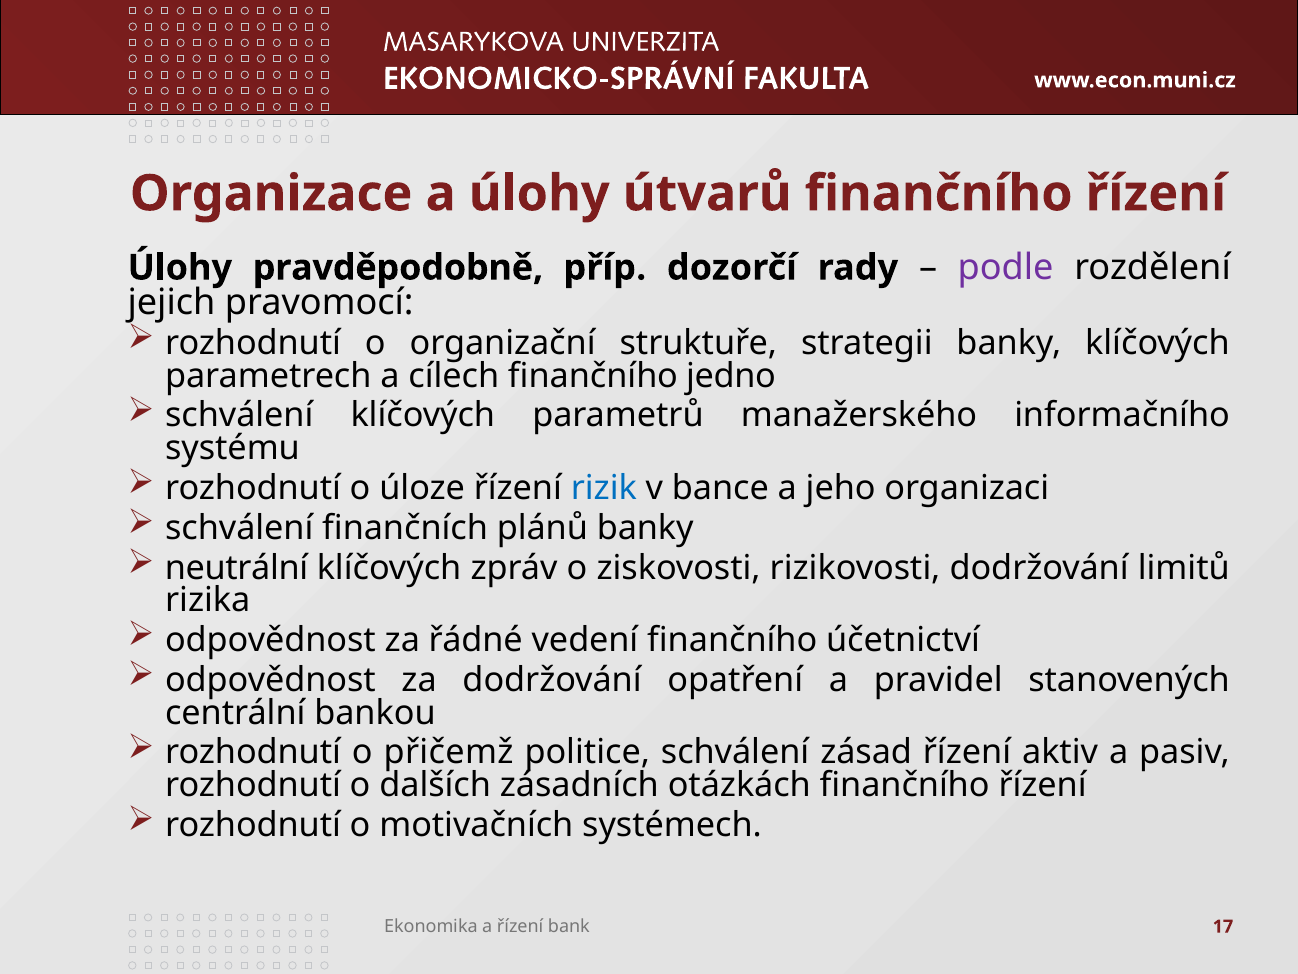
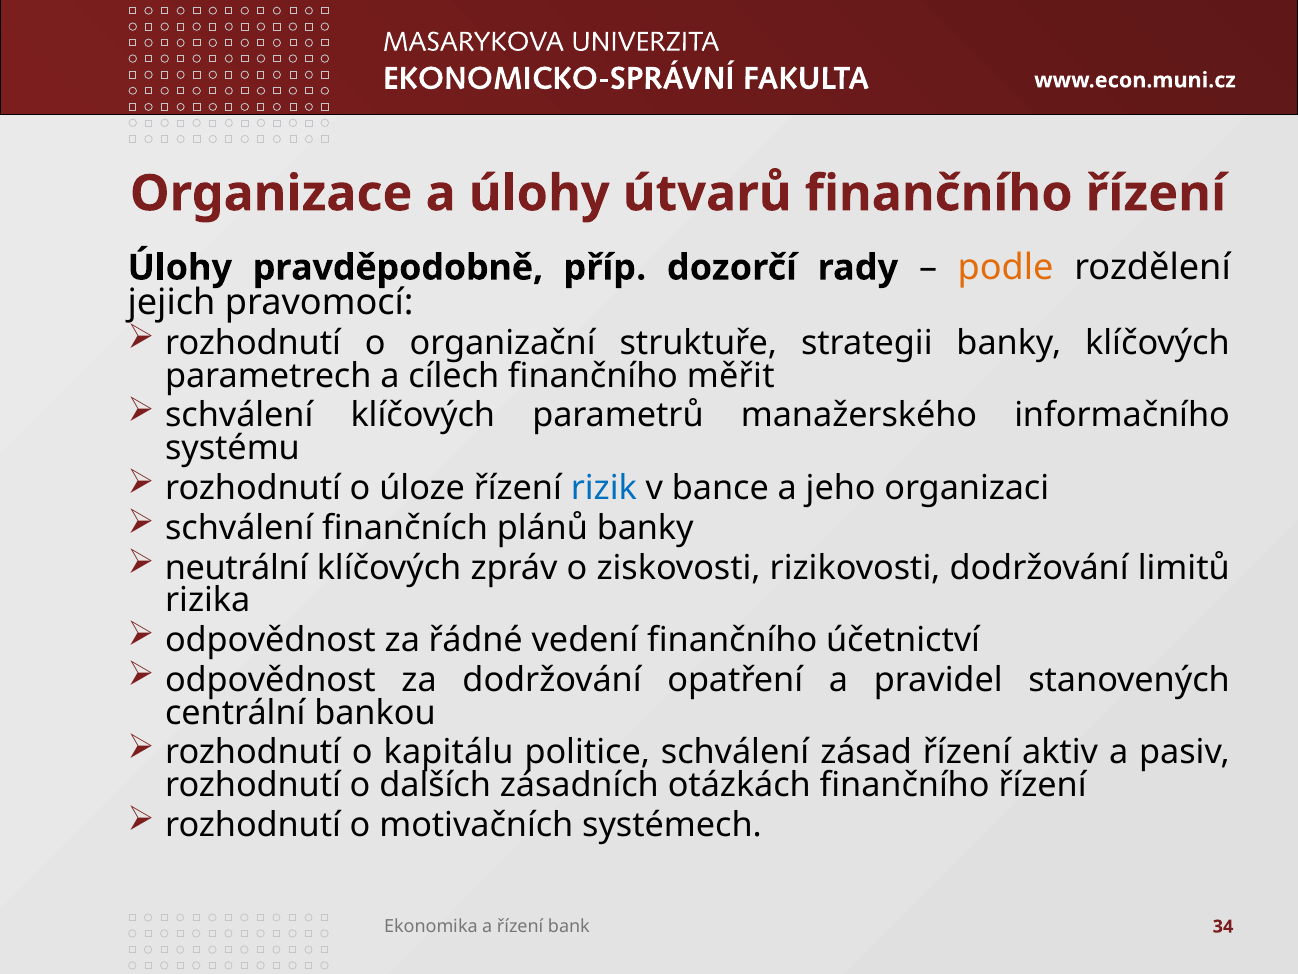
podle colour: purple -> orange (1006, 268)
jedno: jedno -> měřit (731, 376)
přičemž: přičemž -> kapitálu (449, 752)
17: 17 -> 34 (1223, 926)
